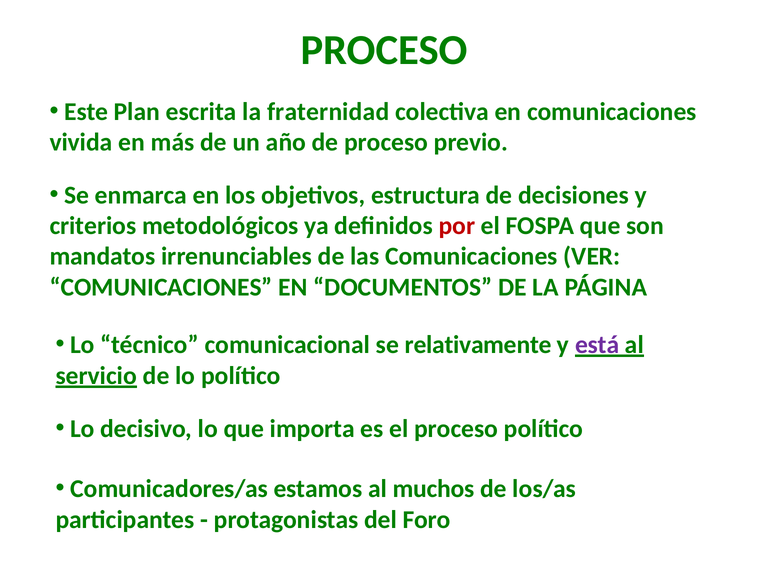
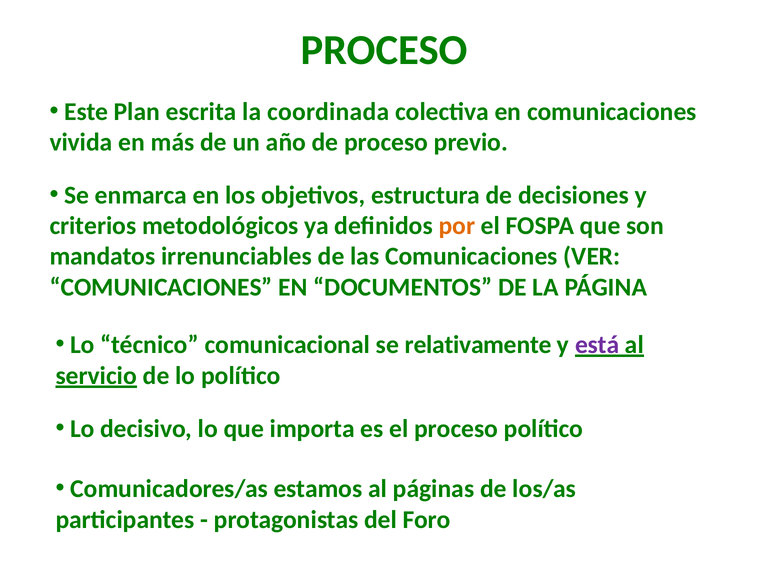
fraternidad: fraternidad -> coordinada (328, 112)
por colour: red -> orange (457, 226)
muchos: muchos -> páginas (434, 489)
